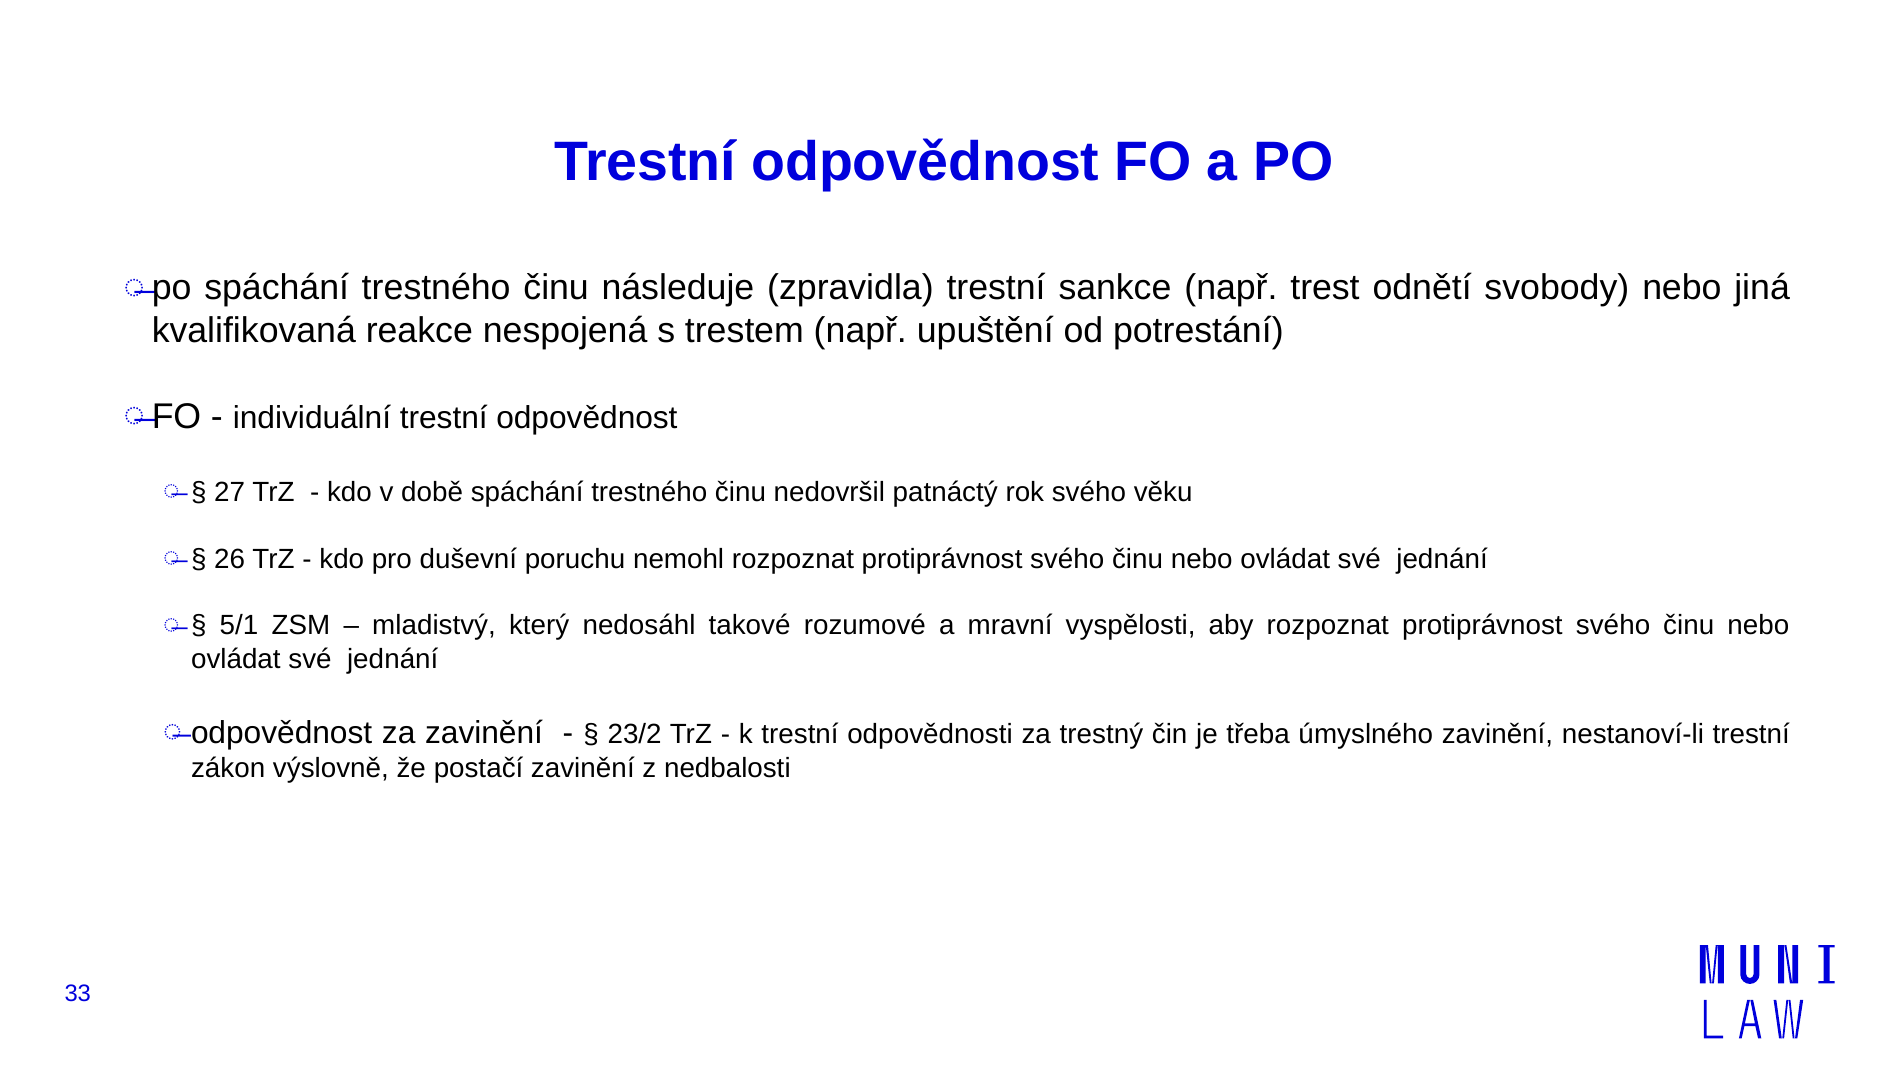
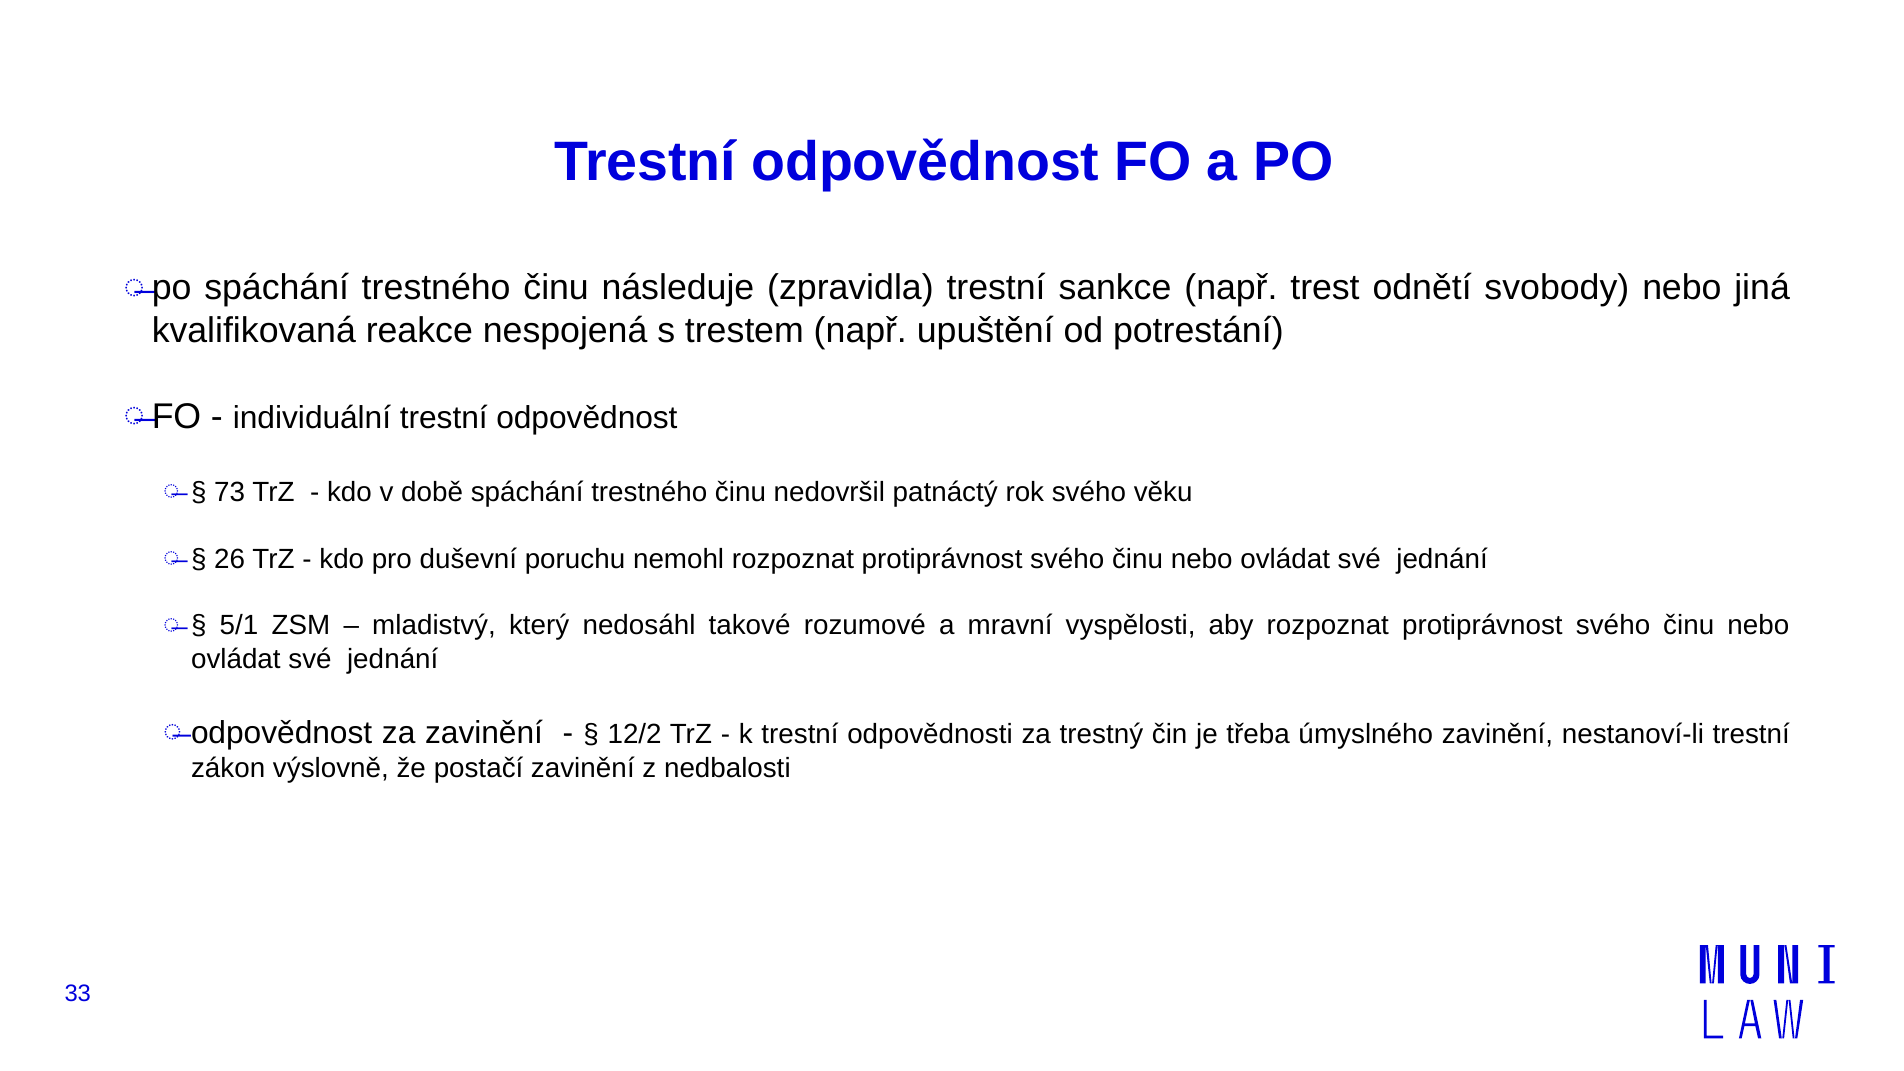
27: 27 -> 73 (230, 492)
23/2: 23/2 -> 12/2 (635, 734)
